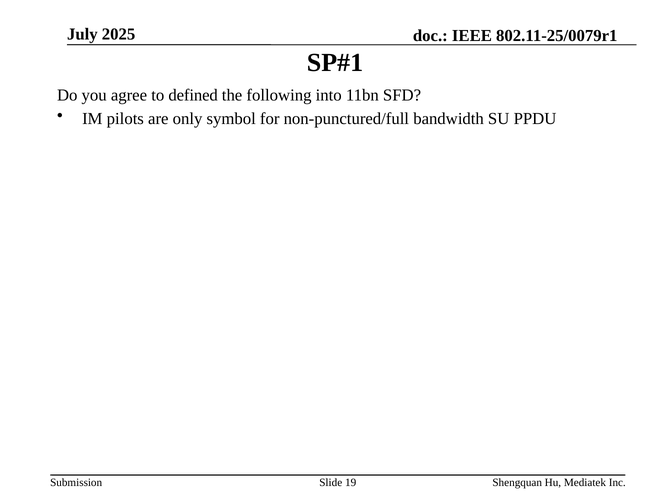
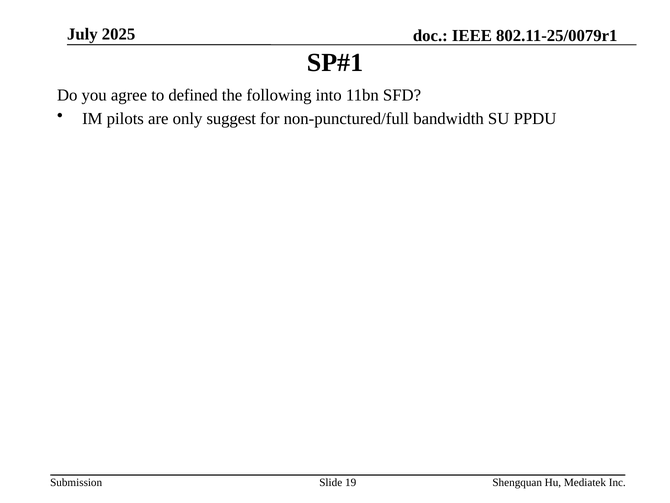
symbol: symbol -> suggest (231, 118)
